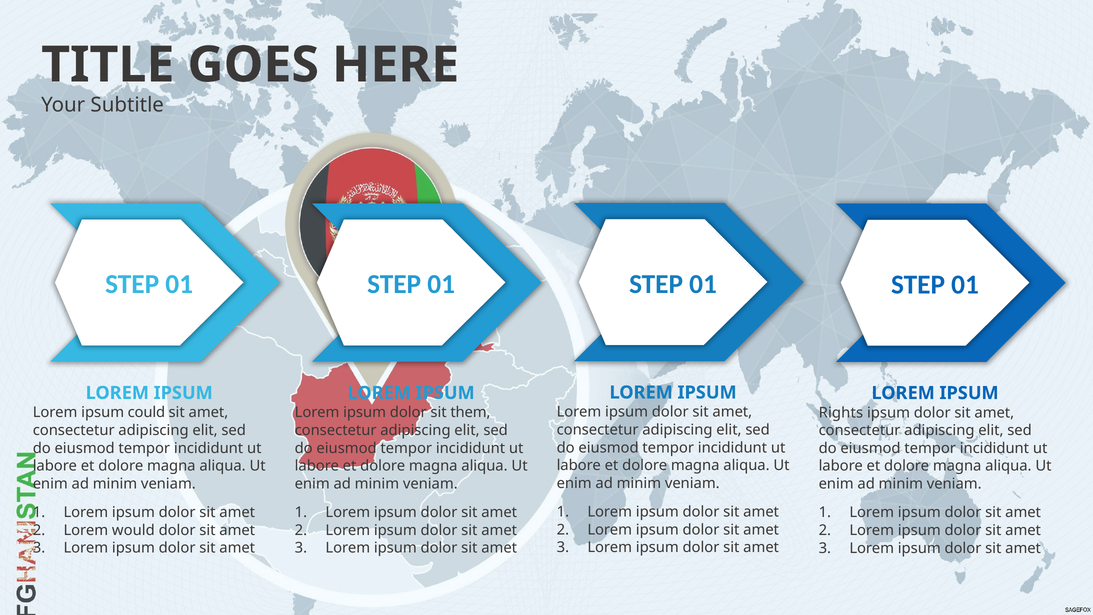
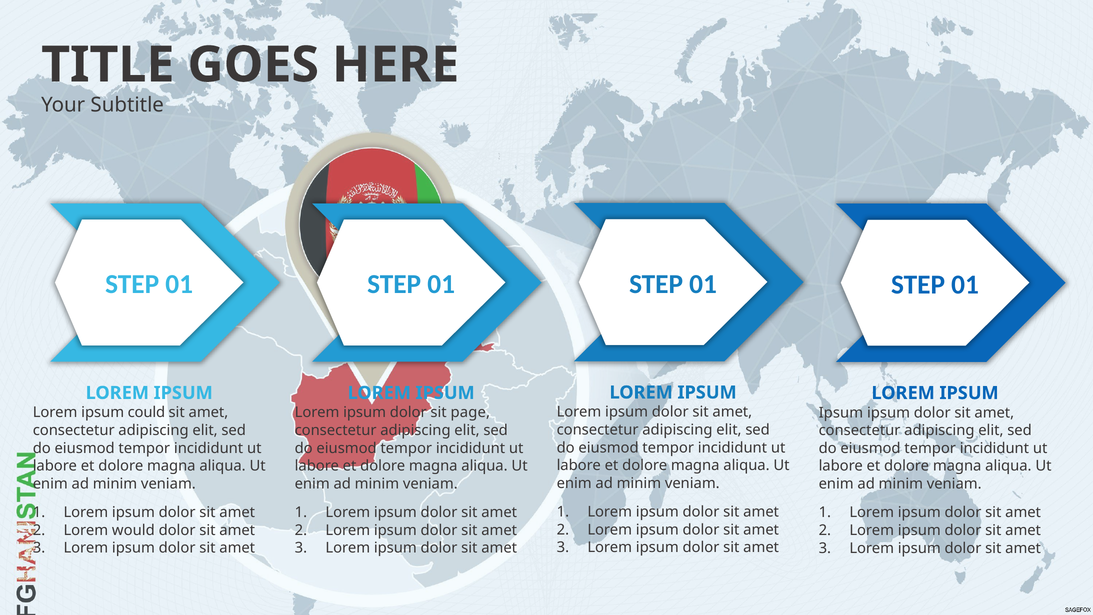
them: them -> page (470, 412)
Rights: Rights -> Ipsum (841, 413)
